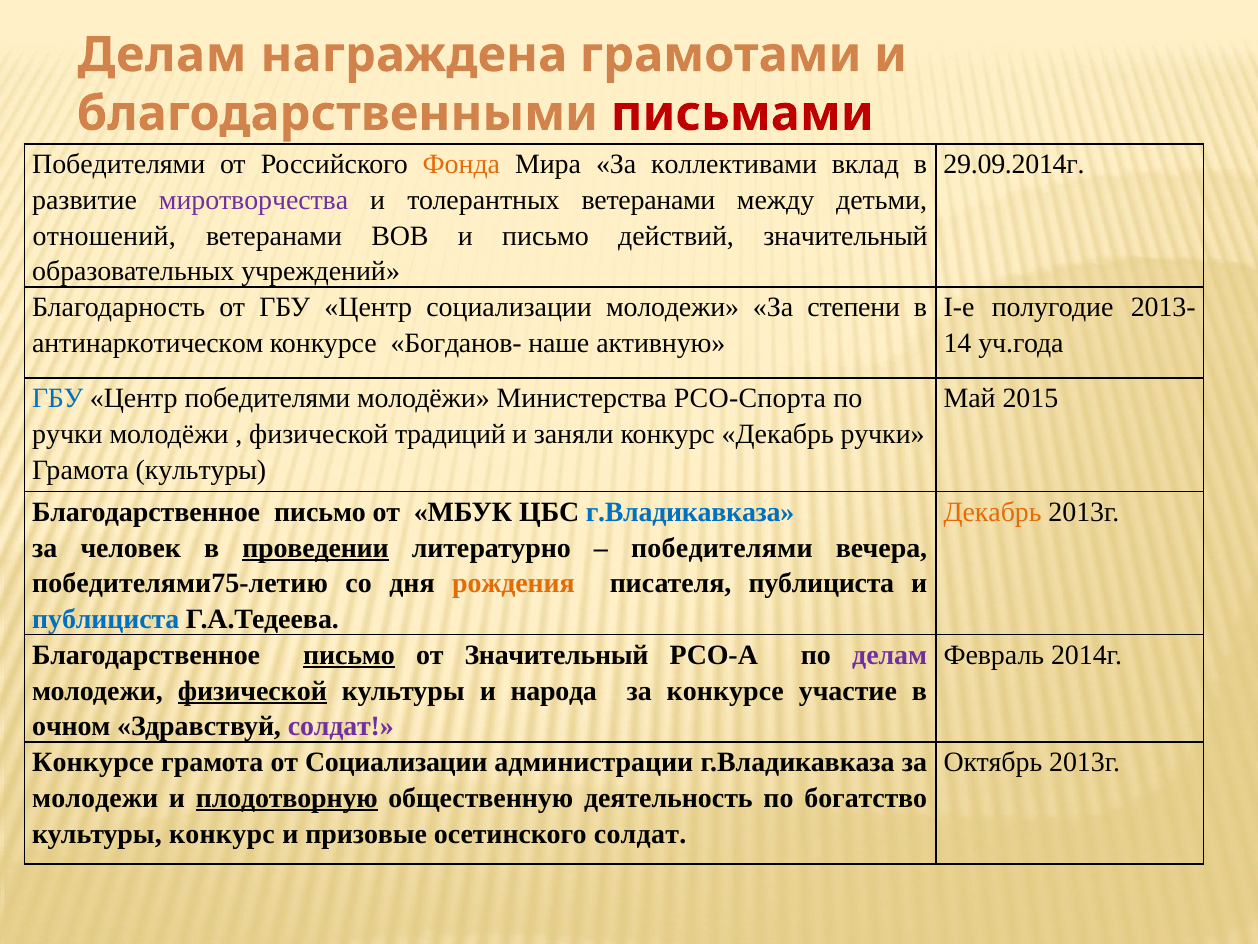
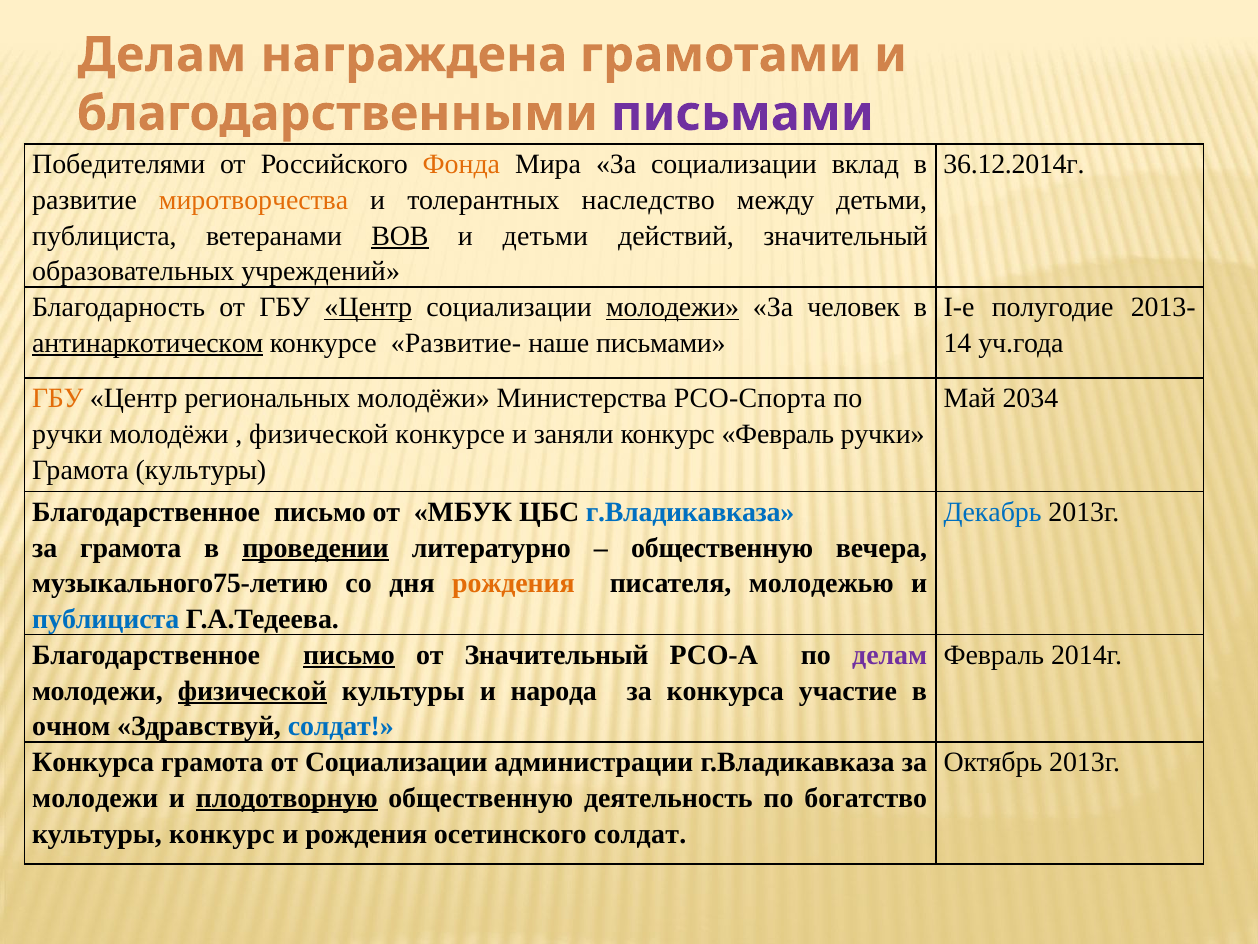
письмами colour: red -> purple (742, 114)
За коллективами: коллективами -> социализации (734, 164)
29.09.2014г: 29.09.2014г -> 36.12.2014г (1014, 164)
миротворчества colour: purple -> orange (254, 200)
толерантных ветеранами: ветеранами -> наследство (648, 200)
отношений: отношений -> публициста (104, 236)
ВОВ underline: none -> present (400, 236)
и письмо: письмо -> детьми (545, 236)
Центр underline: none -> present (368, 307)
молодежи underline: none -> present (673, 307)
степени: степени -> человек (854, 307)
антинаркотическом underline: none -> present (148, 343)
Богданов-: Богданов- -> Развитие- (456, 343)
наше активную: активную -> письмами (661, 343)
ГБУ colour: blue -> orange (58, 398)
Центр победителями: победителями -> региональных (267, 398)
2015: 2015 -> 2034 (1030, 398)
физической традиций: традиций -> конкурсе (450, 434)
конкурс Декабрь: Декабрь -> Февраль (778, 434)
Декабрь colour: orange -> blue (993, 512)
за человек: человек -> грамота (131, 548)
победителями: победителями -> общественную (722, 548)
победителями75-летию: победителями75-летию -> музыкального75-летию (180, 583)
писателя публициста: публициста -> молодежью (821, 583)
за конкурсе: конкурсе -> конкурса (725, 690)
солдат colour: purple -> blue (341, 726)
Конкурсе: Конкурсе -> Конкурса (93, 762)
и призовые: призовые -> рождения (366, 833)
